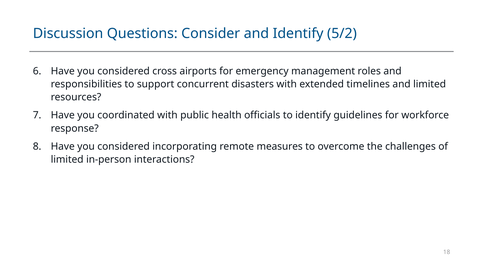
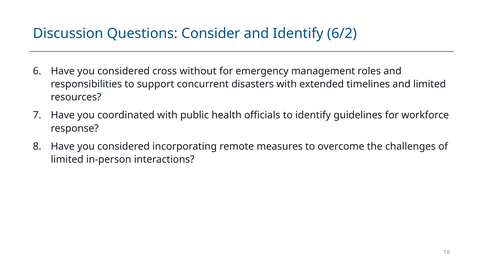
5/2: 5/2 -> 6/2 (342, 34)
airports: airports -> without (198, 71)
